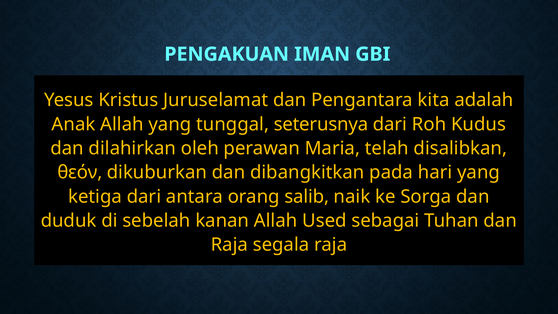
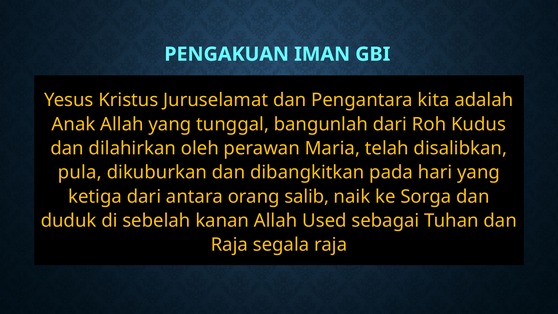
seterusnya: seterusnya -> bangunlah (321, 124)
θεόν: θεόν -> pula (80, 172)
